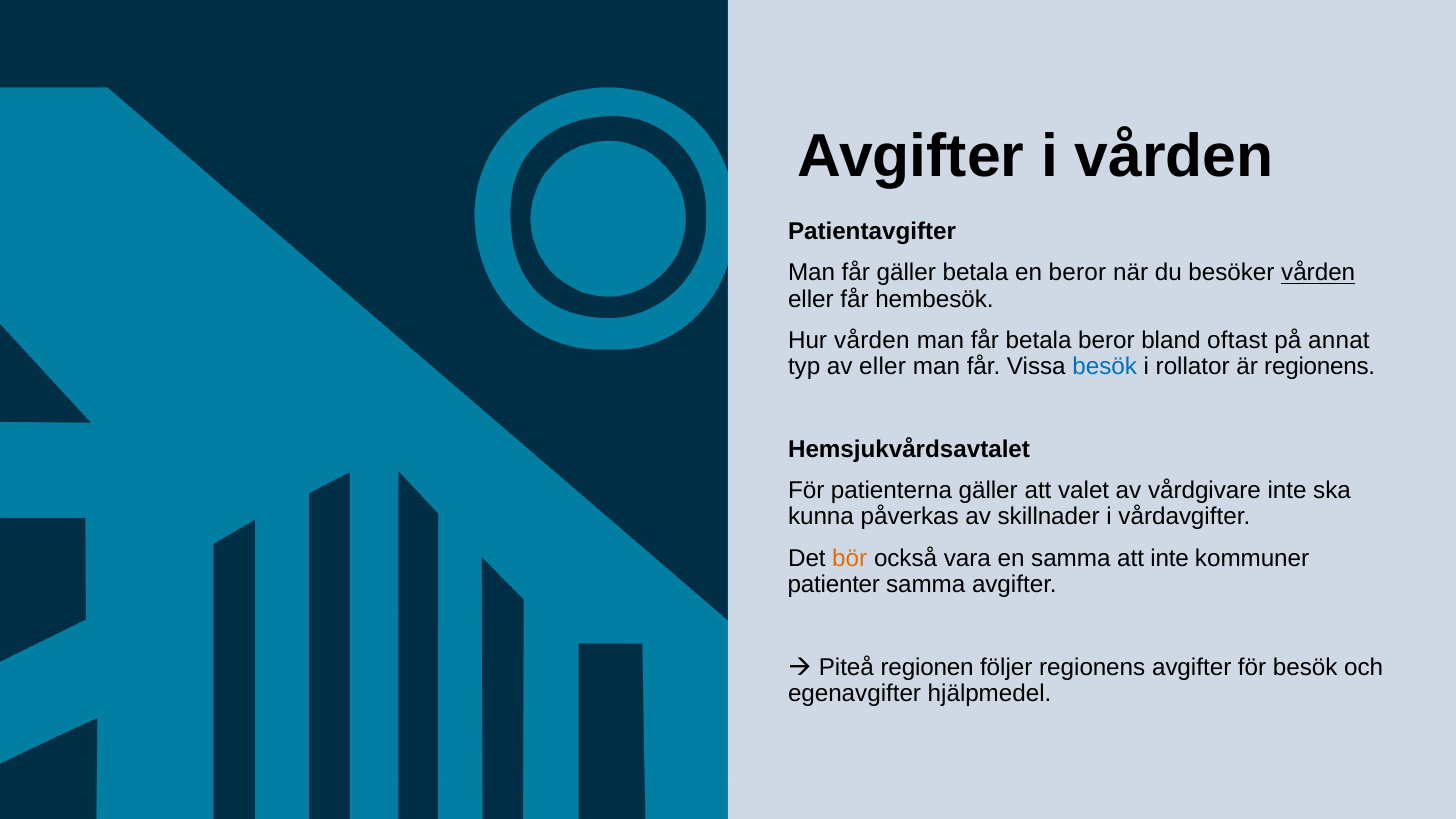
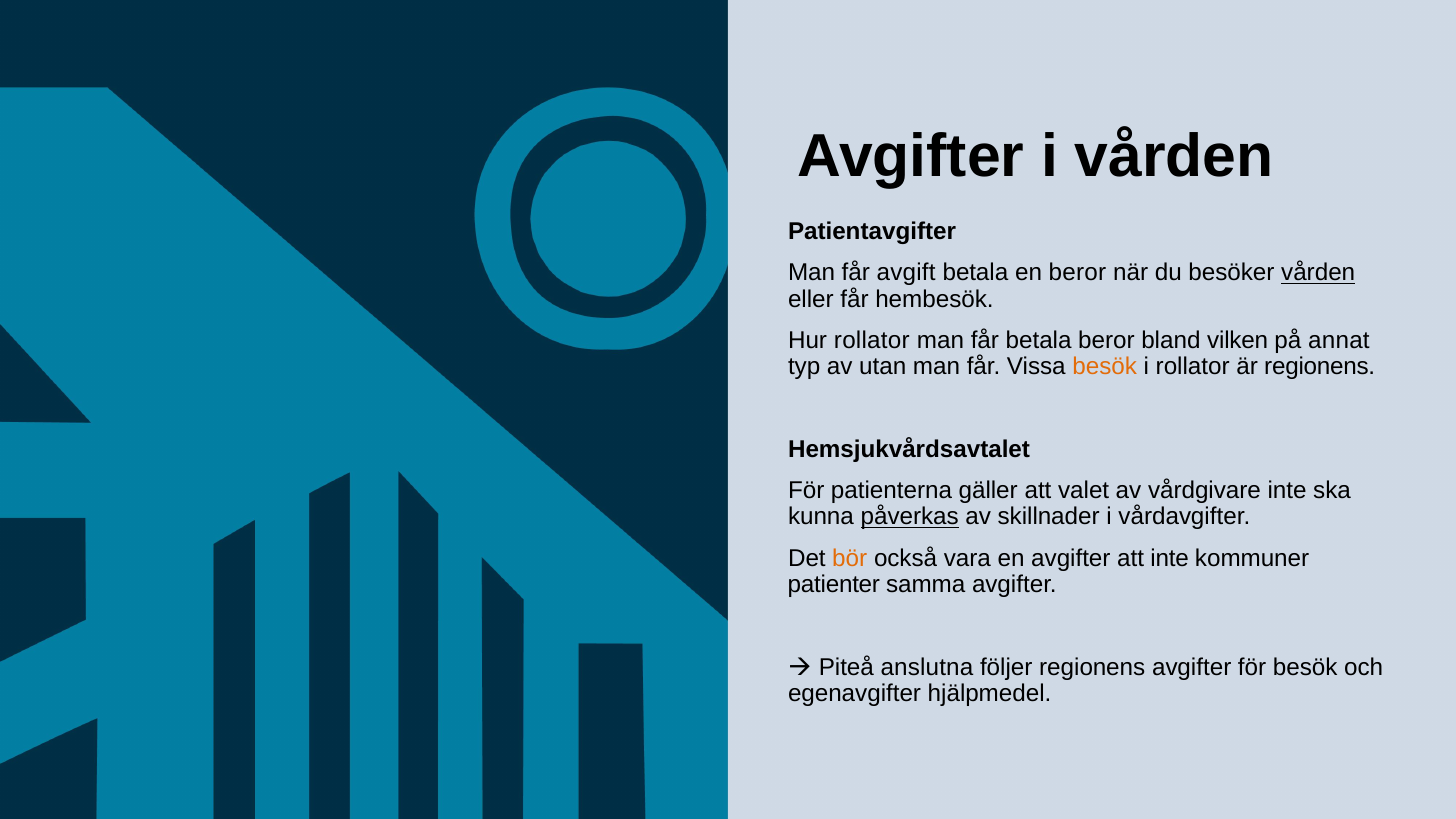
får gäller: gäller -> avgift (906, 273)
Hur vården: vården -> rollator (872, 340)
oftast: oftast -> vilken (1238, 340)
av eller: eller -> utan (883, 367)
besök colour: blue -> orange (1105, 367)
påverkas underline: none -> present (910, 517)
en samma: samma -> avgifter (1071, 558)
regionen: regionen -> anslutna (927, 667)
